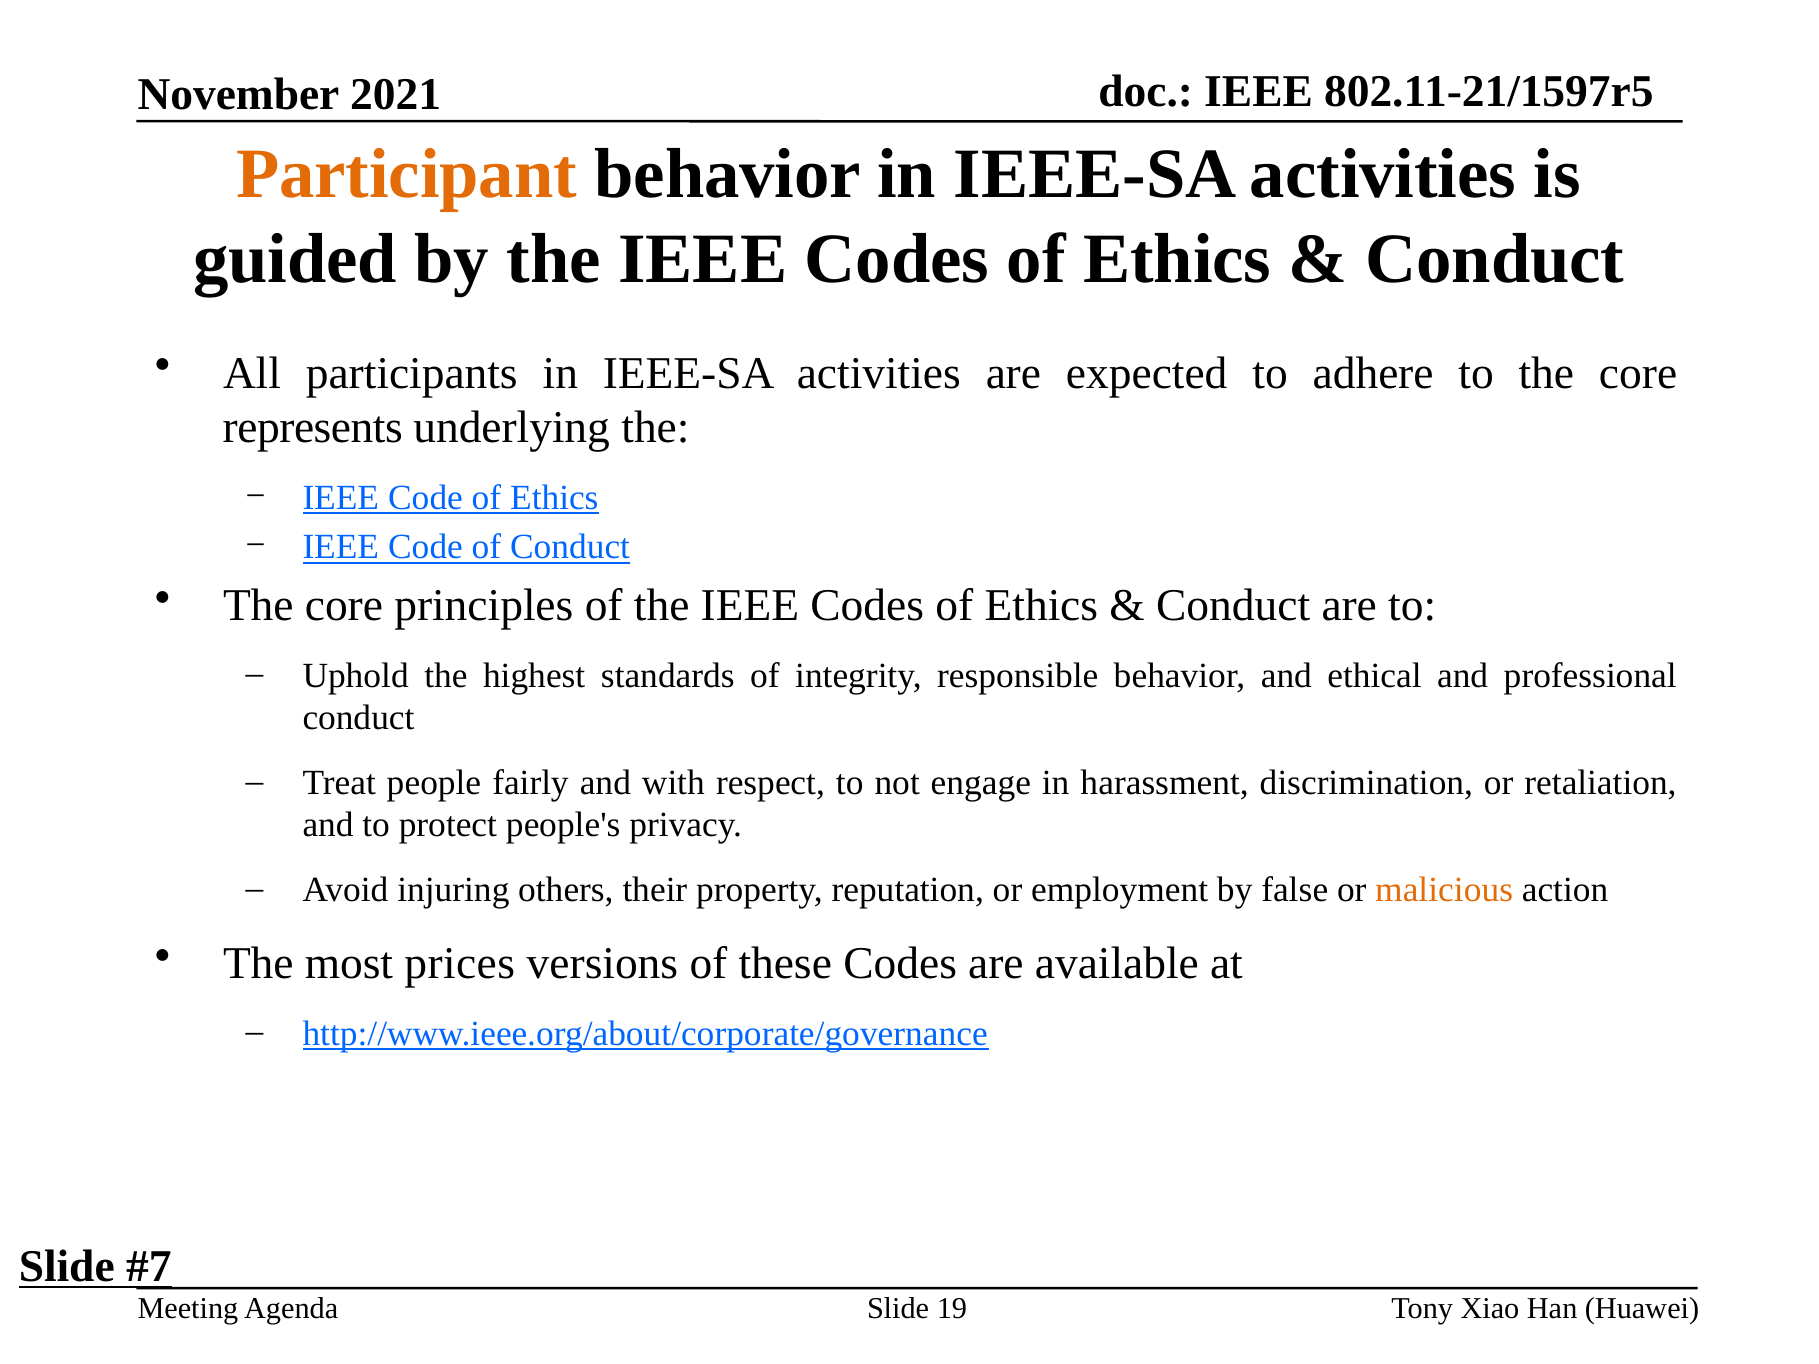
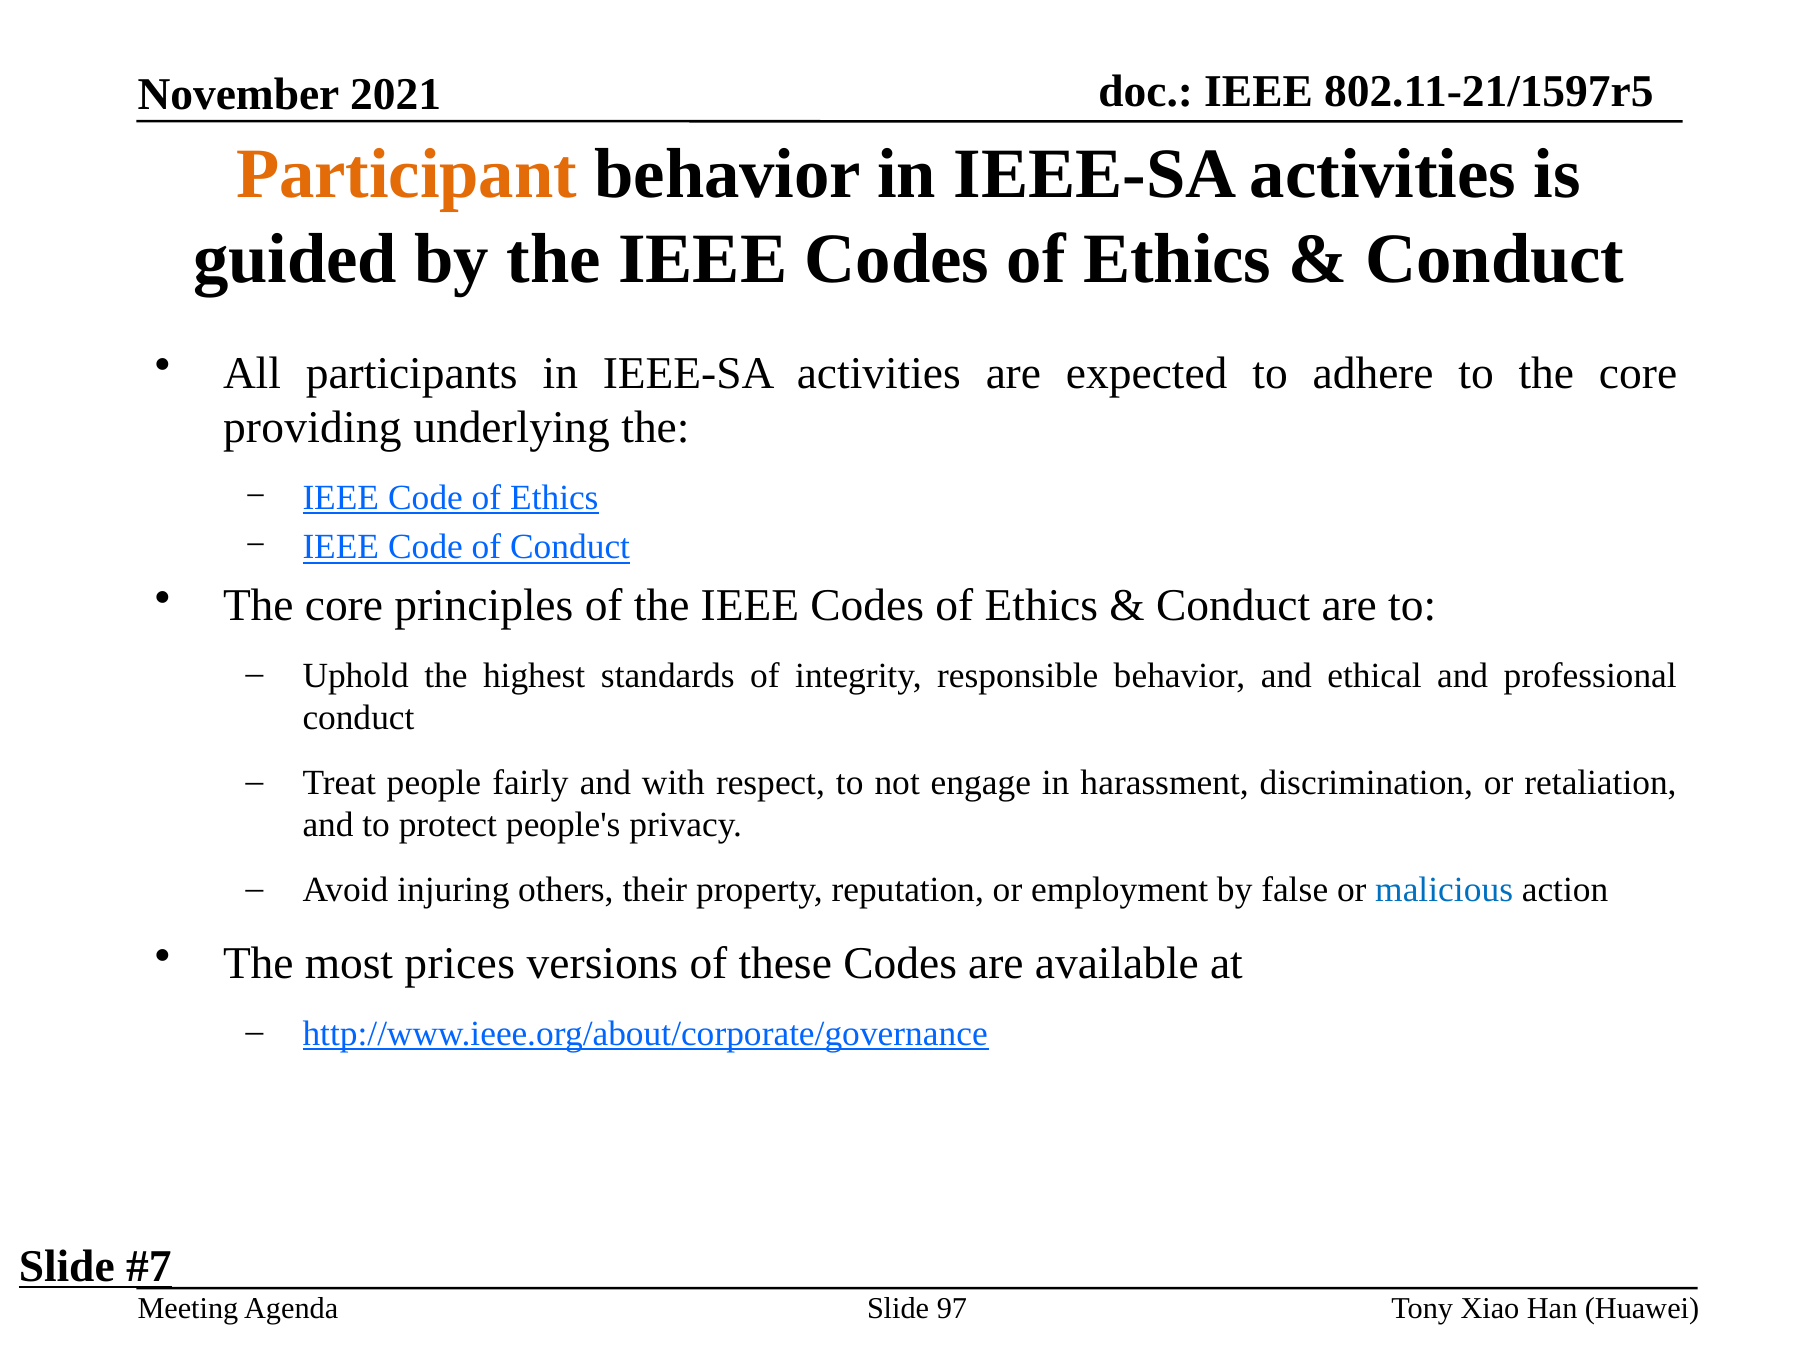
represents: represents -> providing (312, 428)
malicious colour: orange -> blue (1444, 890)
19: 19 -> 97 (952, 1308)
